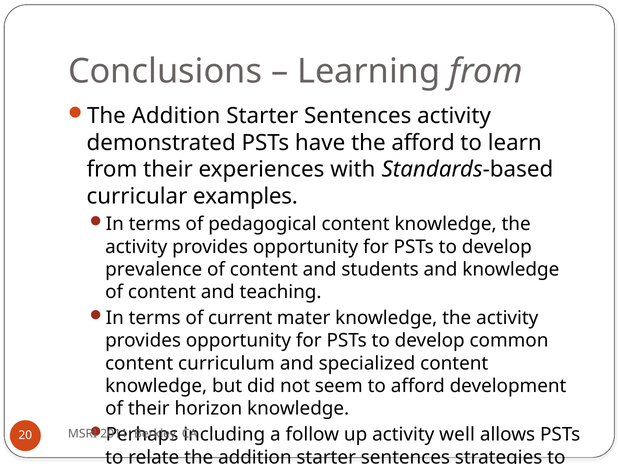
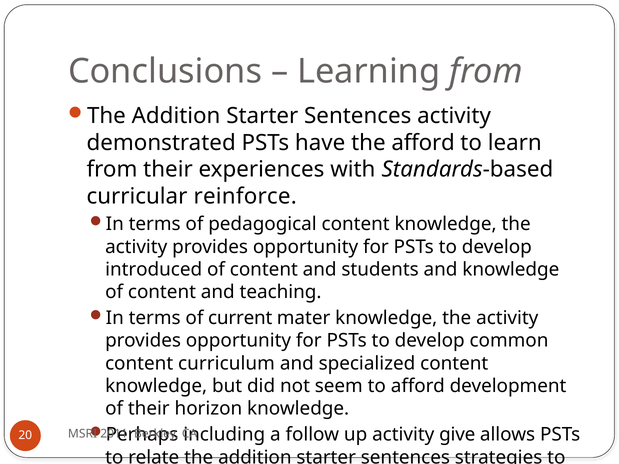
examples: examples -> reinforce (245, 197)
prevalence: prevalence -> introduced (154, 270)
well: well -> give (457, 435)
